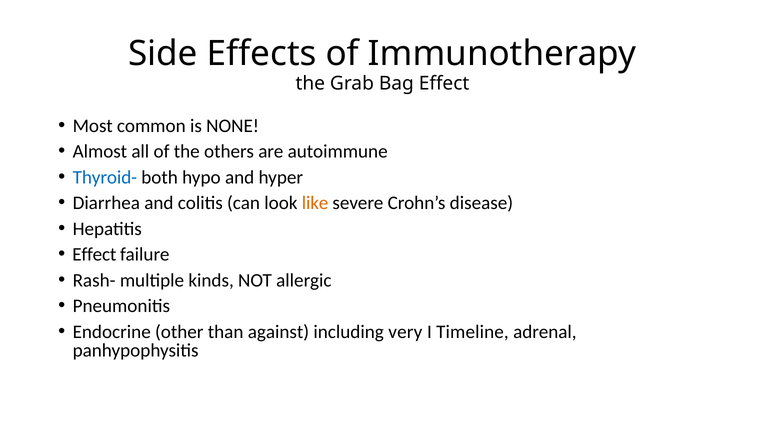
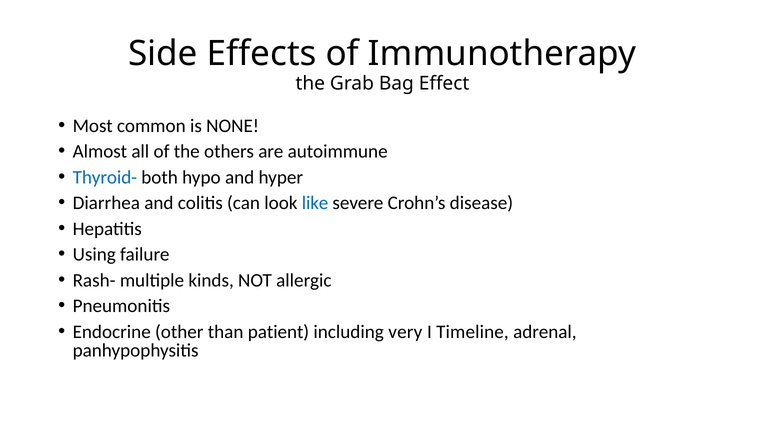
like colour: orange -> blue (315, 203)
Effect: Effect -> Using (94, 255)
against: against -> patient (278, 332)
